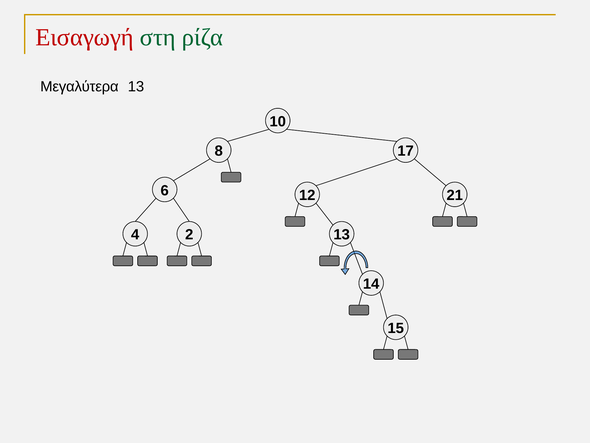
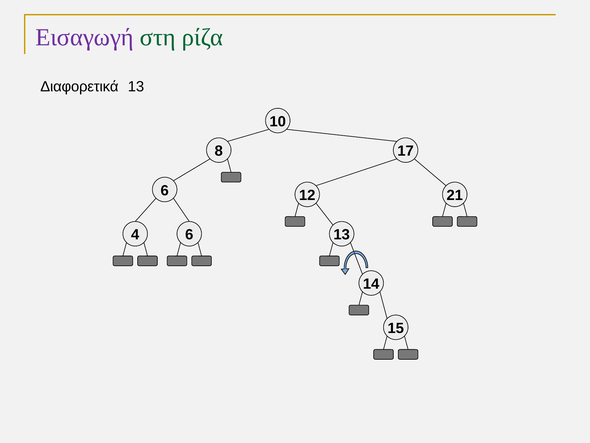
Εισαγωγή colour: red -> purple (85, 37)
Μεγαλύτερα: Μεγαλύτερα -> Διαφορετικά (79, 87)
4 2: 2 -> 6 (189, 235)
